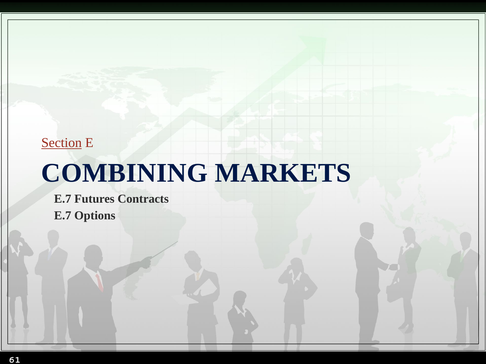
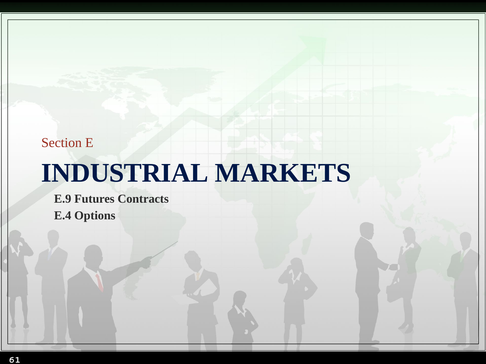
Section underline: present -> none (62, 143)
COMBINING: COMBINING -> INDUSTRIAL (125, 173)
E.7: E.7 -> E.9 (63, 199)
E.7: E.7 -> E.4 (63, 216)
